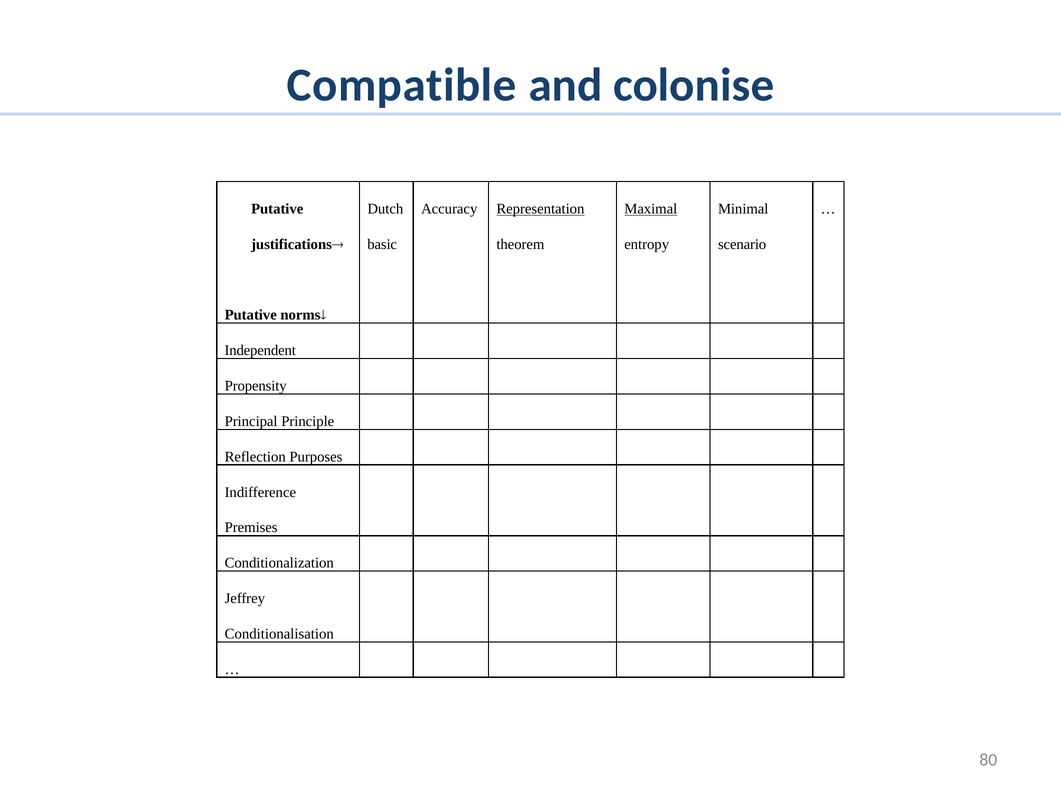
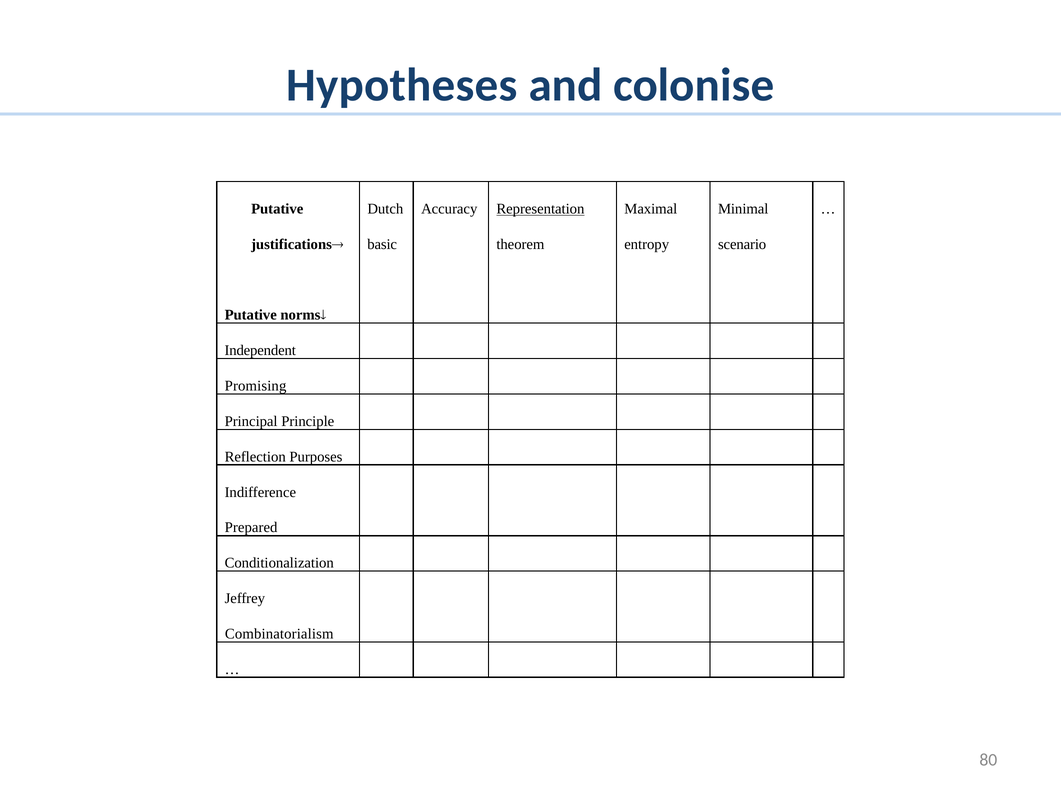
Compatible: Compatible -> Hypotheses (402, 85)
Maximal underline: present -> none (651, 209)
Propensity: Propensity -> Promising (256, 386)
Premises: Premises -> Prepared (251, 527)
Conditionalisation: Conditionalisation -> Combinatorialism (279, 634)
